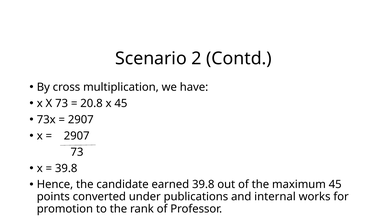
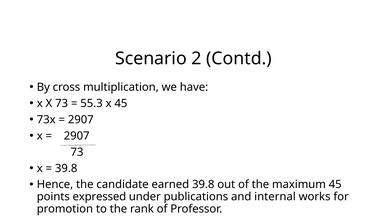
20.8: 20.8 -> 55.3 (91, 103)
converted: converted -> expressed (99, 196)
